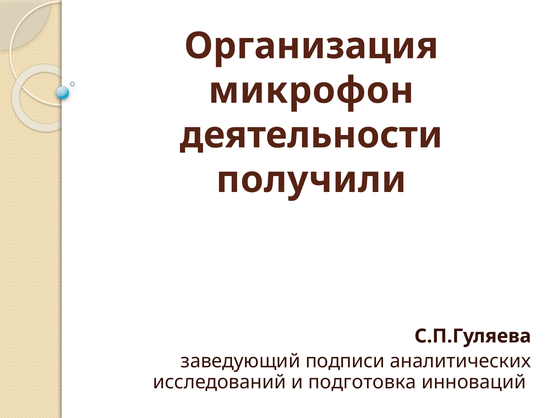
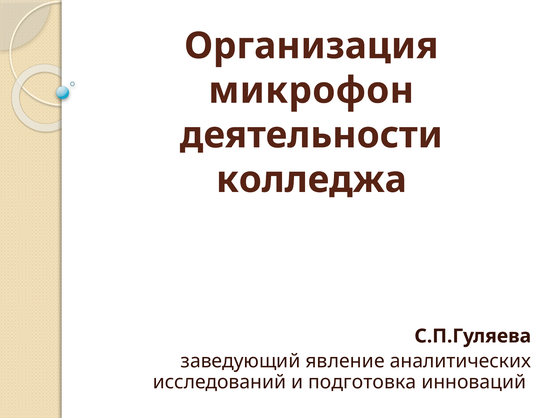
получили: получили -> колледжа (311, 180)
подписи: подписи -> явление (345, 361)
